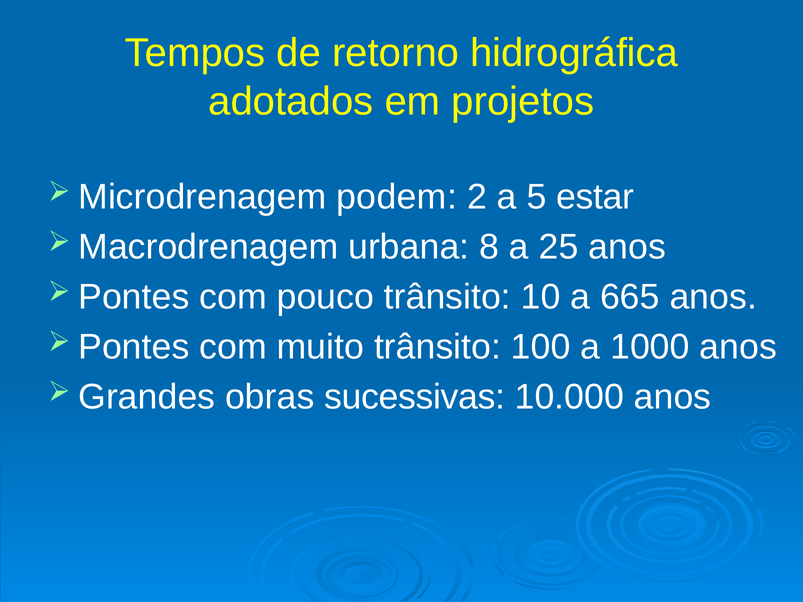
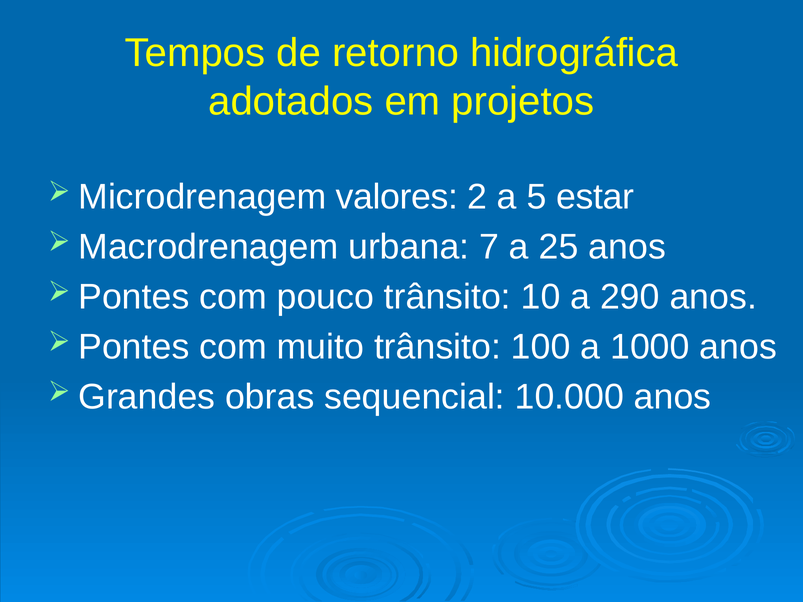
podem: podem -> valores (397, 197)
8: 8 -> 7 (489, 247)
665: 665 -> 290 (630, 297)
sucessivas: sucessivas -> sequencial (415, 397)
